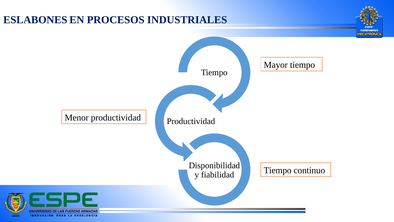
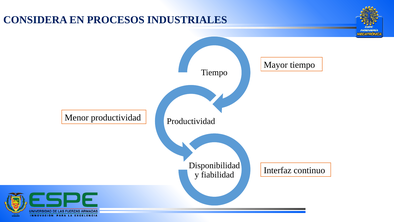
ESLABONES: ESLABONES -> CONSIDERA (35, 20)
Tiempo: Tiempo -> Interfaz (278, 170)
